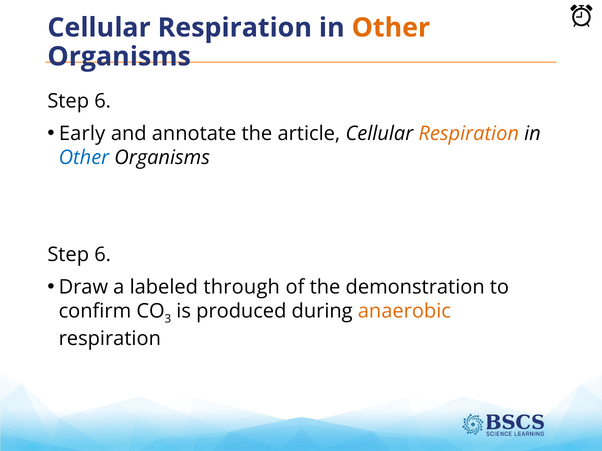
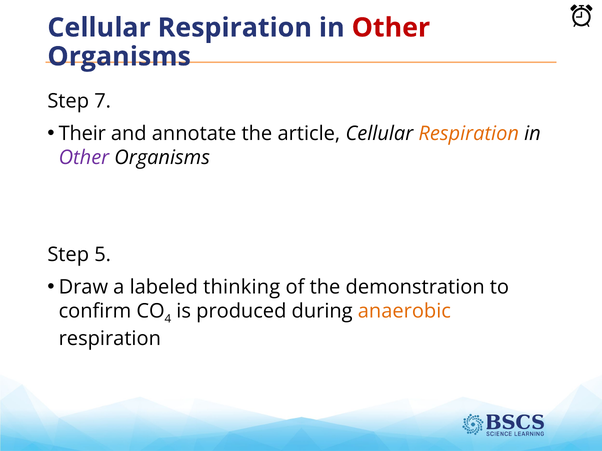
Other colour: orange -> red (391, 28)
6: 6 -> 7 (103, 101)
Early: Early -> Their (82, 134)
Other colour: blue -> purple (84, 158)
6: 6 -> 5 (103, 255)
through: through -> thinking (242, 288)
3: 3 -> 4 (168, 319)
